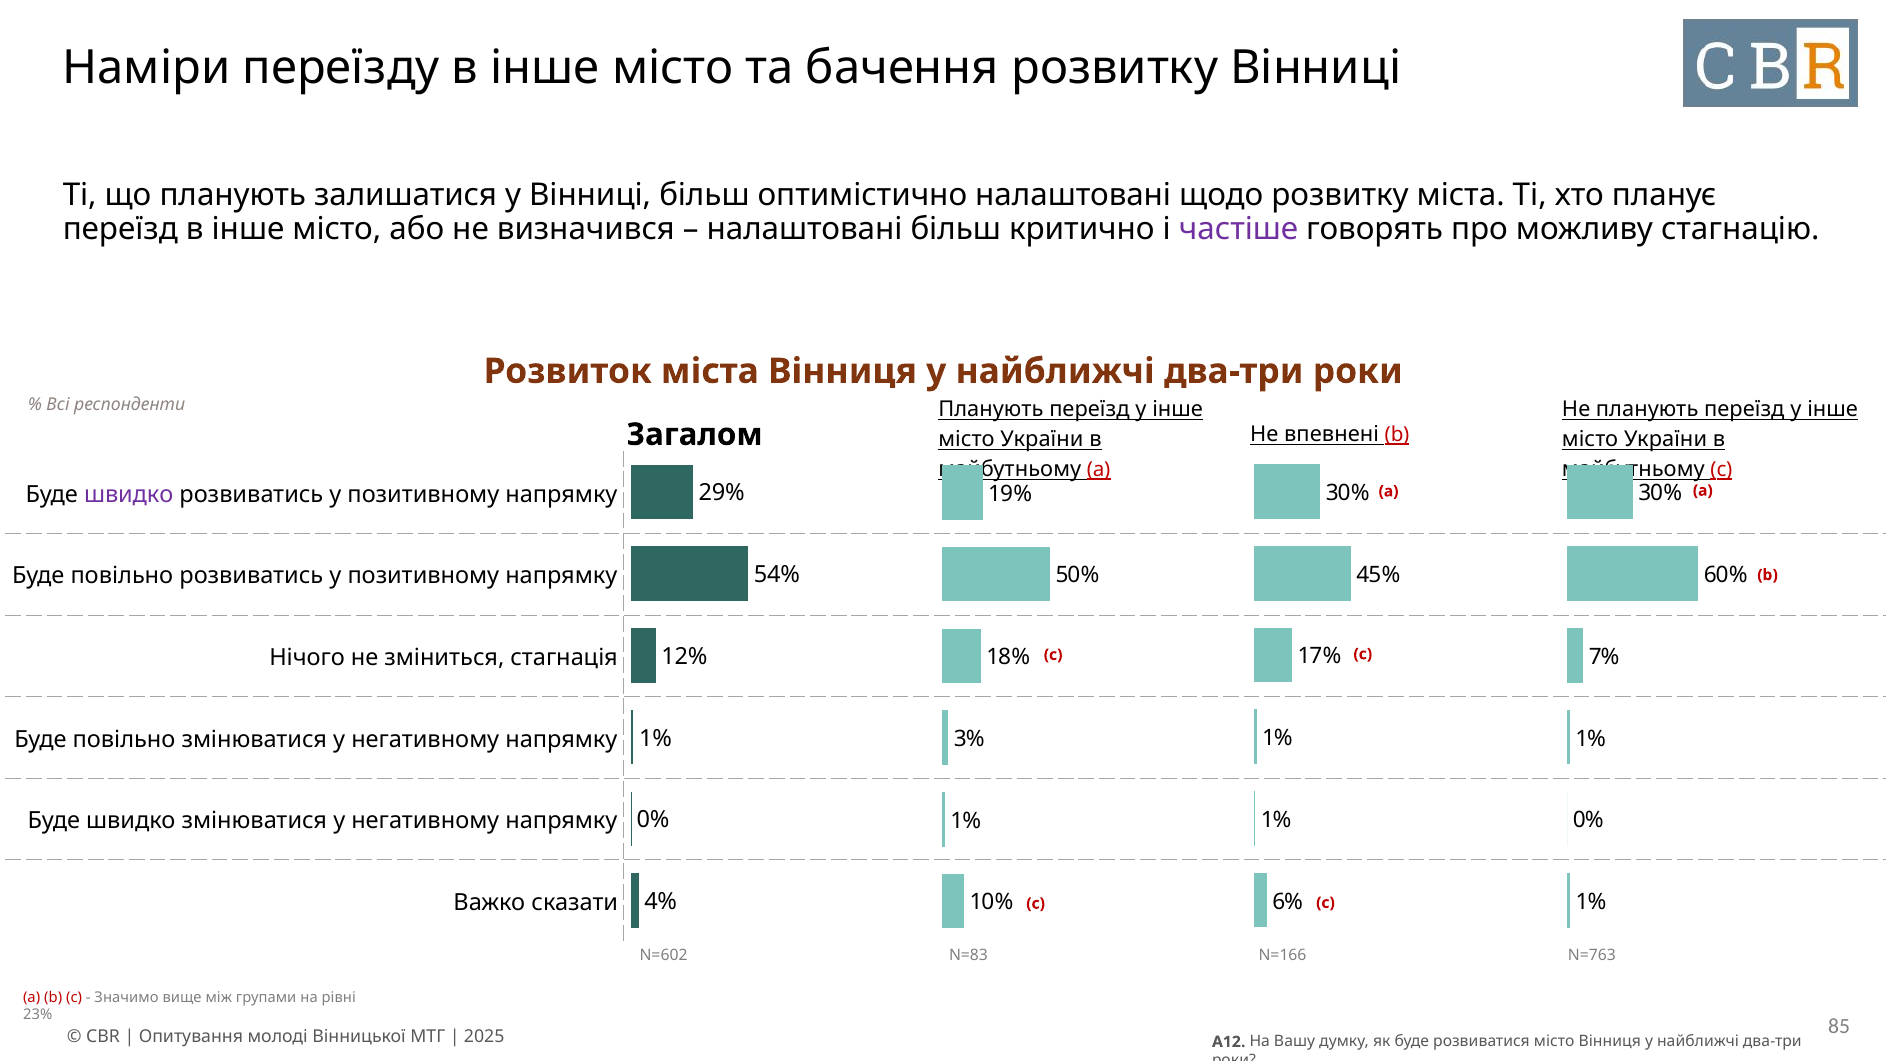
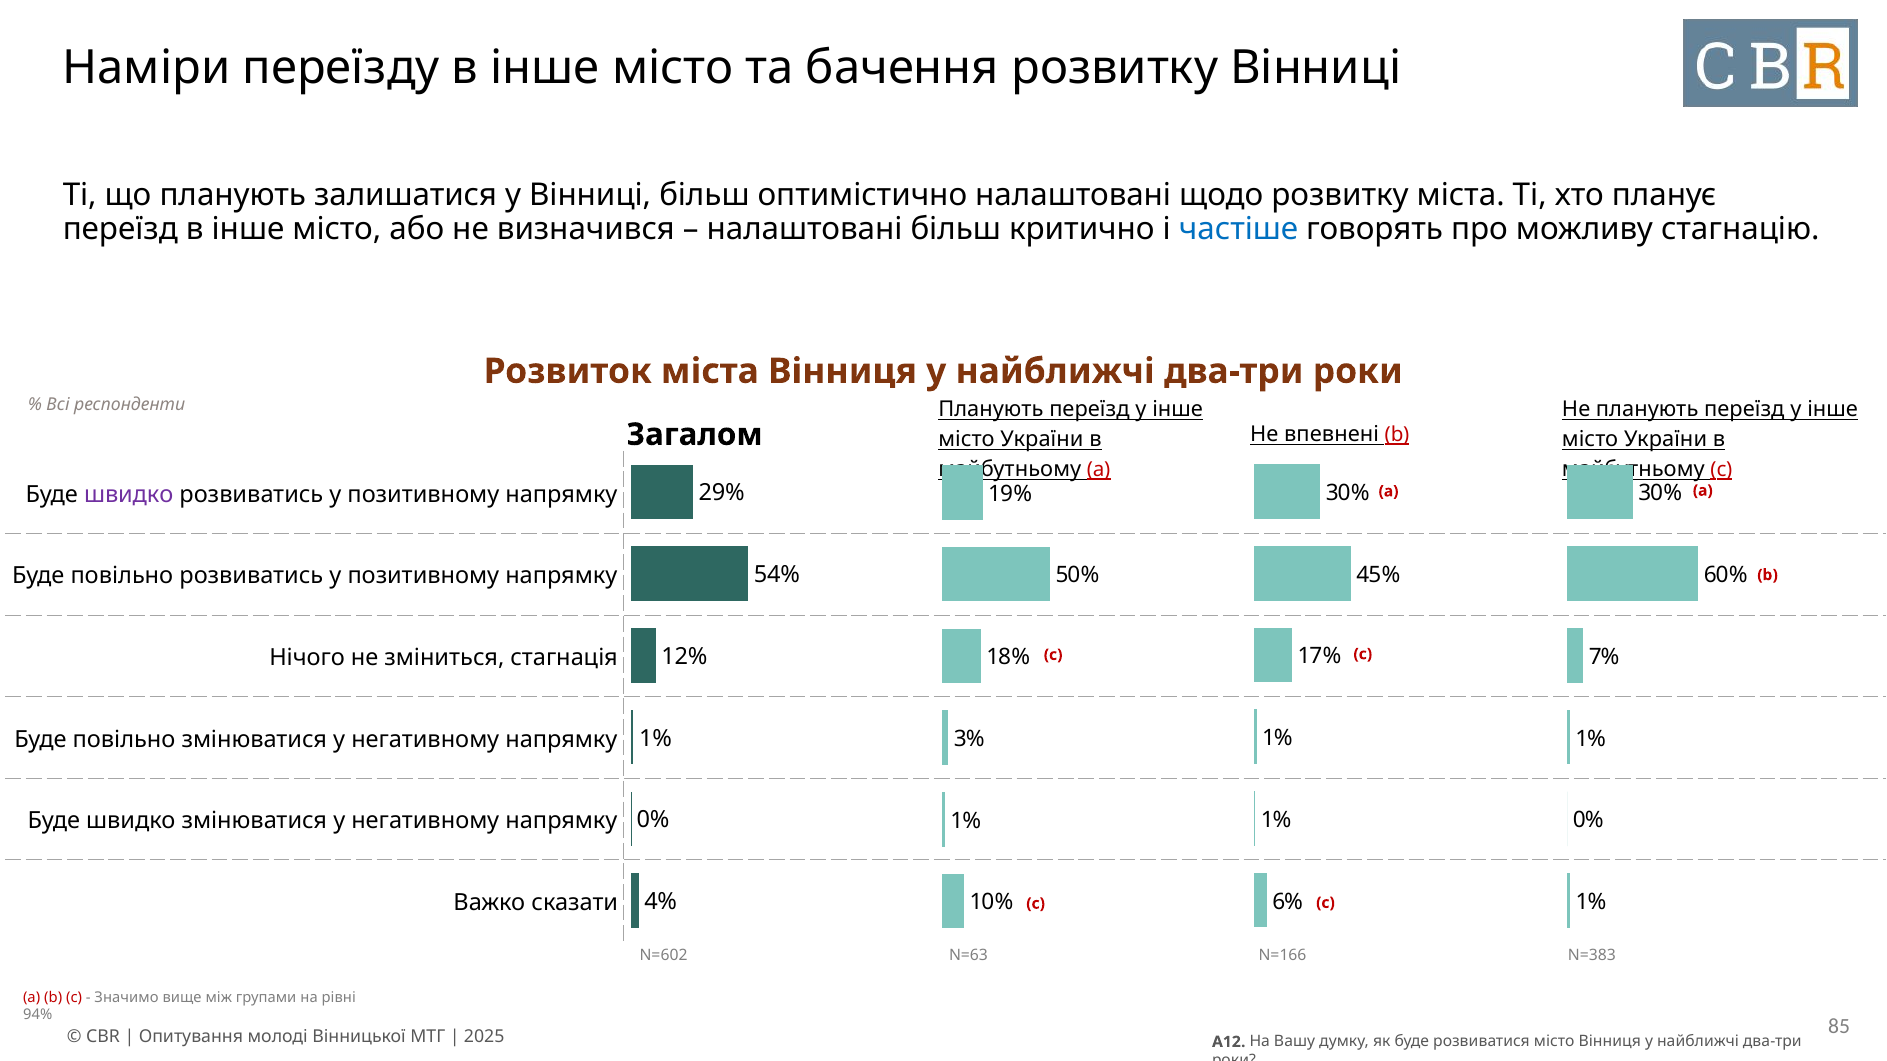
частіше colour: purple -> blue (1239, 229)
N=83: N=83 -> N=63 (969, 955)
N=763: N=763 -> N=383 (1592, 955)
23%: 23% -> 94% (38, 1015)
